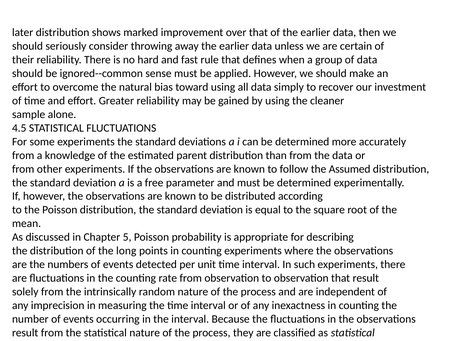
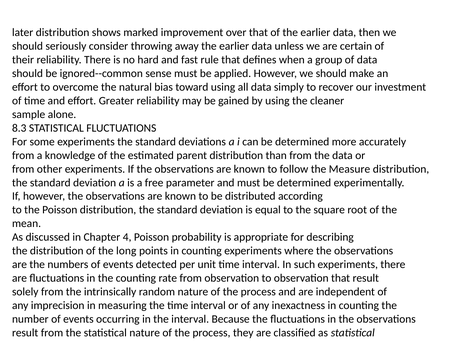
4.5: 4.5 -> 8.3 (19, 128)
Assumed: Assumed -> Measure (350, 169)
5: 5 -> 4 (127, 237)
